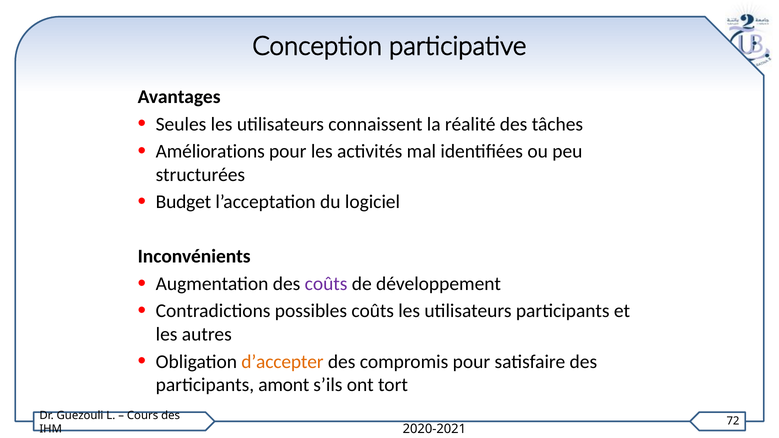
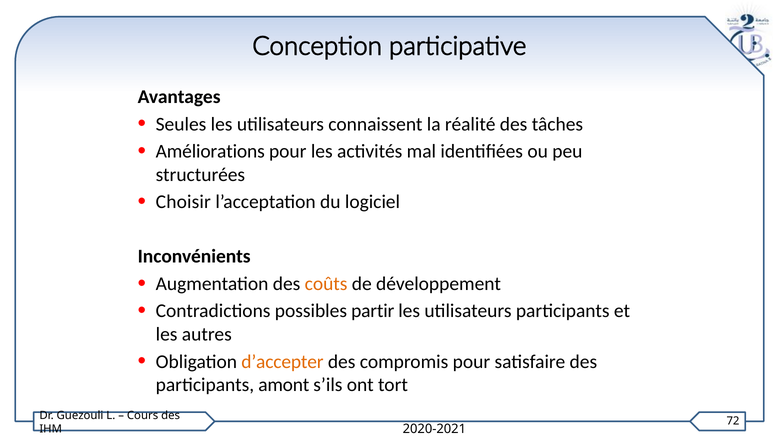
Budget: Budget -> Choisir (183, 202)
coûts colour: purple -> orange (326, 284)
possibles coûts: coûts -> partir (373, 311)
